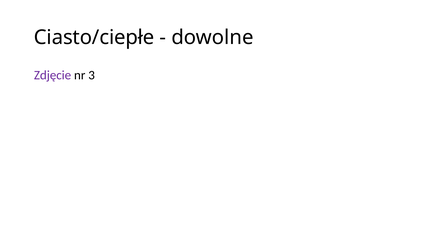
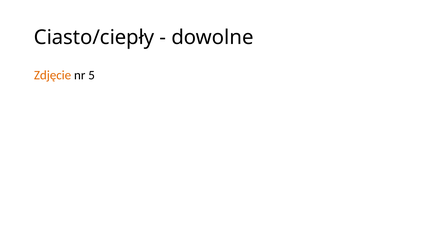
Ciasto/ciepłe: Ciasto/ciepłe -> Ciasto/ciepły (94, 37)
Zdjęcie colour: purple -> orange (53, 75)
3: 3 -> 5 (92, 75)
